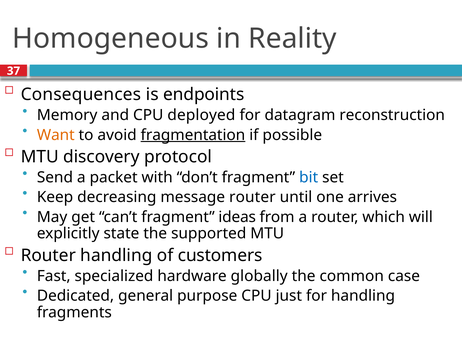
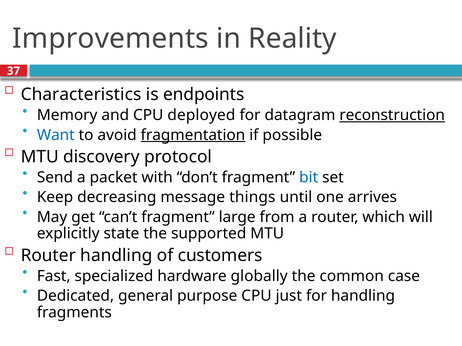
Homogeneous: Homogeneous -> Improvements (111, 39)
Consequences: Consequences -> Characteristics (81, 95)
reconstruction underline: none -> present (392, 115)
Want colour: orange -> blue (56, 135)
message router: router -> things (252, 197)
ideas: ideas -> large (237, 217)
